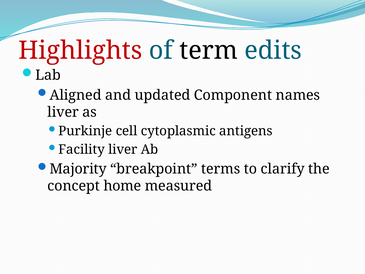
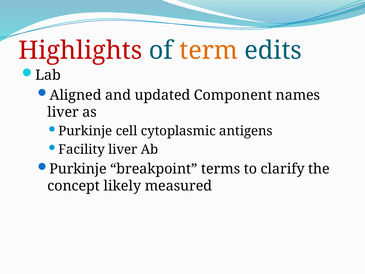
term colour: black -> orange (209, 50)
Majority: Majority -> Purkinje (78, 169)
home: home -> likely (122, 186)
